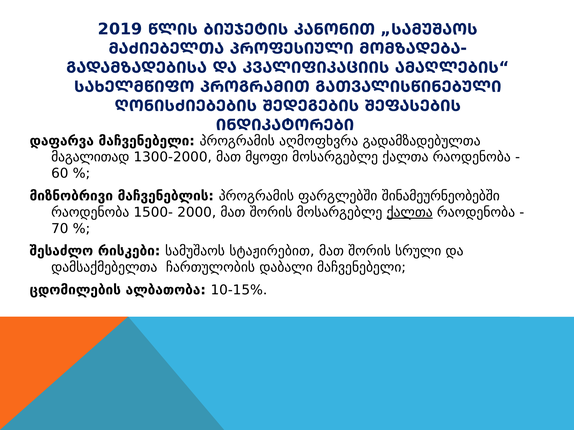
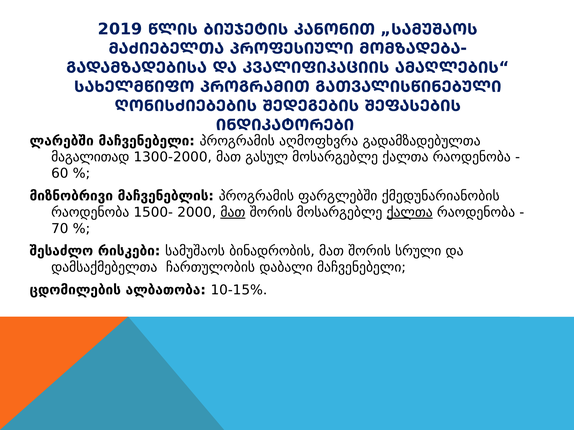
დაფარვა: დაფარვა -> ლარებში (62, 141)
მყოფი: მყოფი -> გასულ (267, 157)
შინამეურნეობებში: შინამეურნეობებში -> ქმედუნარიანობის (441, 196)
მათ underline: none -> present (233, 213)
სტაჟირებით: სტაჟირებით -> ბინადრობის (272, 251)
